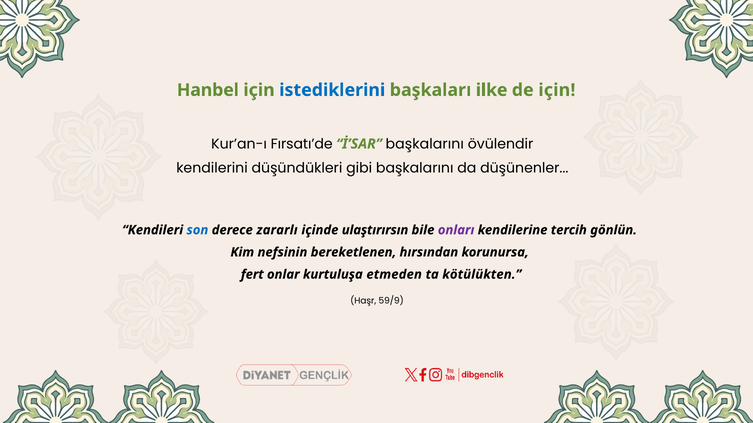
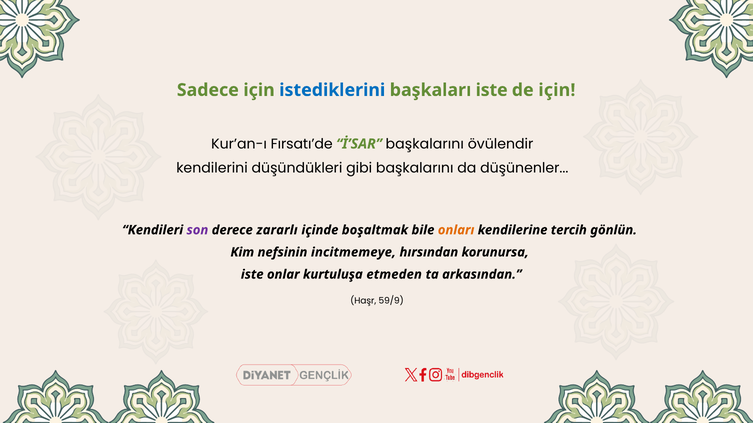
Hanbel: Hanbel -> Sadece (208, 90)
başkaları ilke: ilke -> iste (492, 90)
son colour: blue -> purple (197, 230)
ulaştırırsın: ulaştırırsın -> boşaltmak (375, 230)
onları colour: purple -> orange (456, 230)
bereketlenen: bereketlenen -> incitmemeye (353, 253)
fert: fert -> iste (252, 275)
kötülükten: kötülükten -> arkasından (482, 275)
